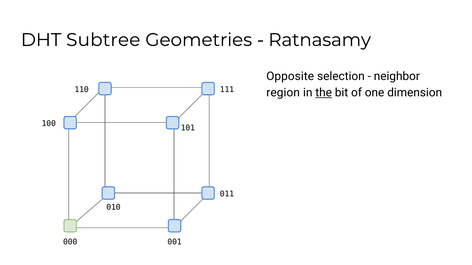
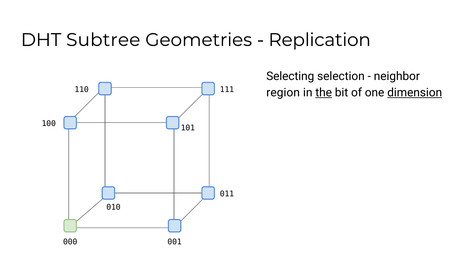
Ratnasamy: Ratnasamy -> Replication (320, 40)
Opposite: Opposite -> Selecting (290, 77)
dimension underline: none -> present (415, 93)
